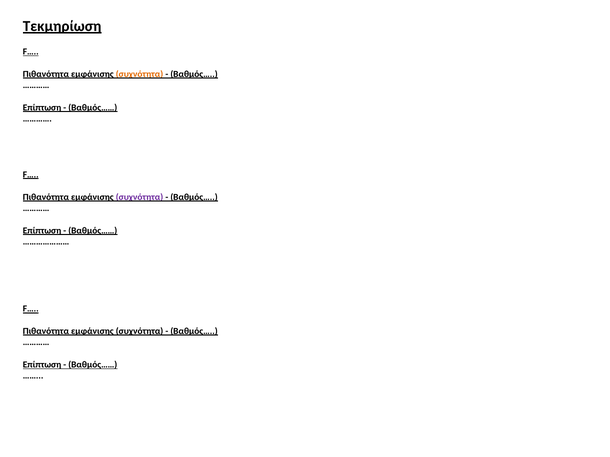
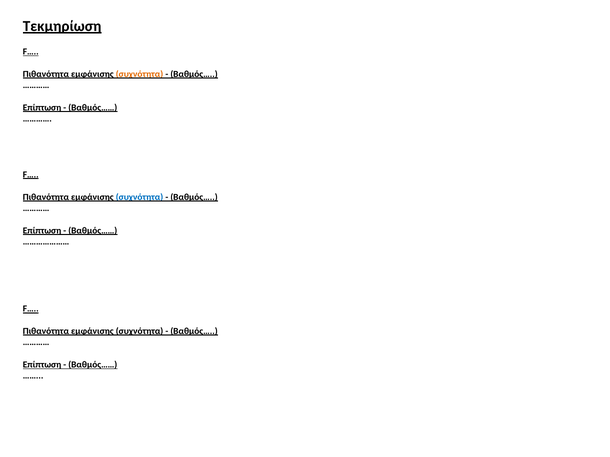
συχνότητα colour: purple -> blue (140, 197)
